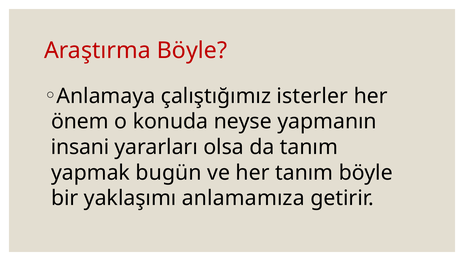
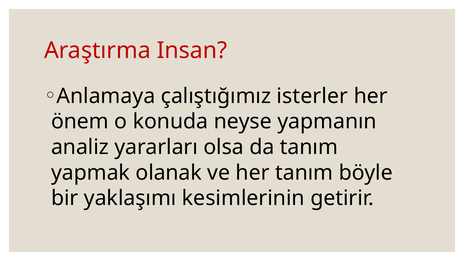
Araştırma Böyle: Böyle -> Insan (192, 50)
insani: insani -> analiz (80, 147)
bugün: bugün -> olanak (169, 173)
anlamamıza: anlamamıza -> kesimlerinin (243, 198)
